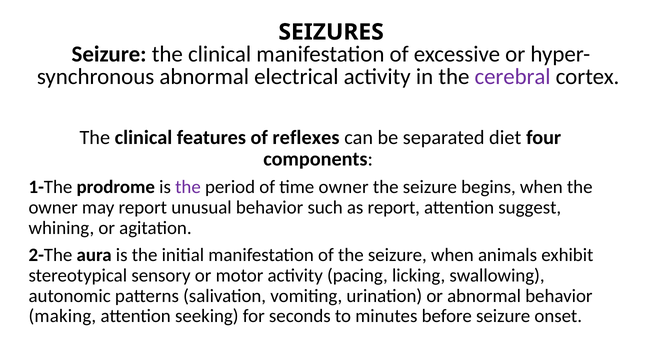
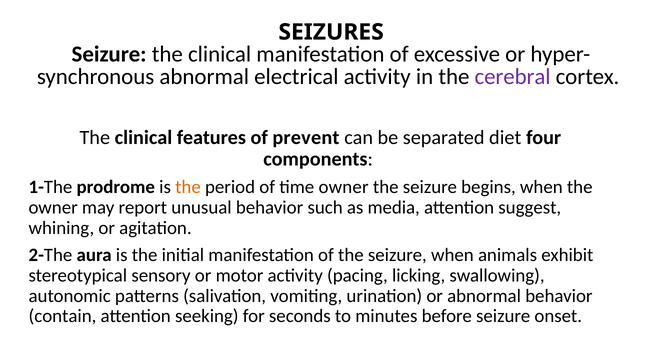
reflexes: reflexes -> prevent (306, 138)
the colour: purple -> orange (188, 187)
as report: report -> media (394, 208)
making: making -> contain (62, 317)
